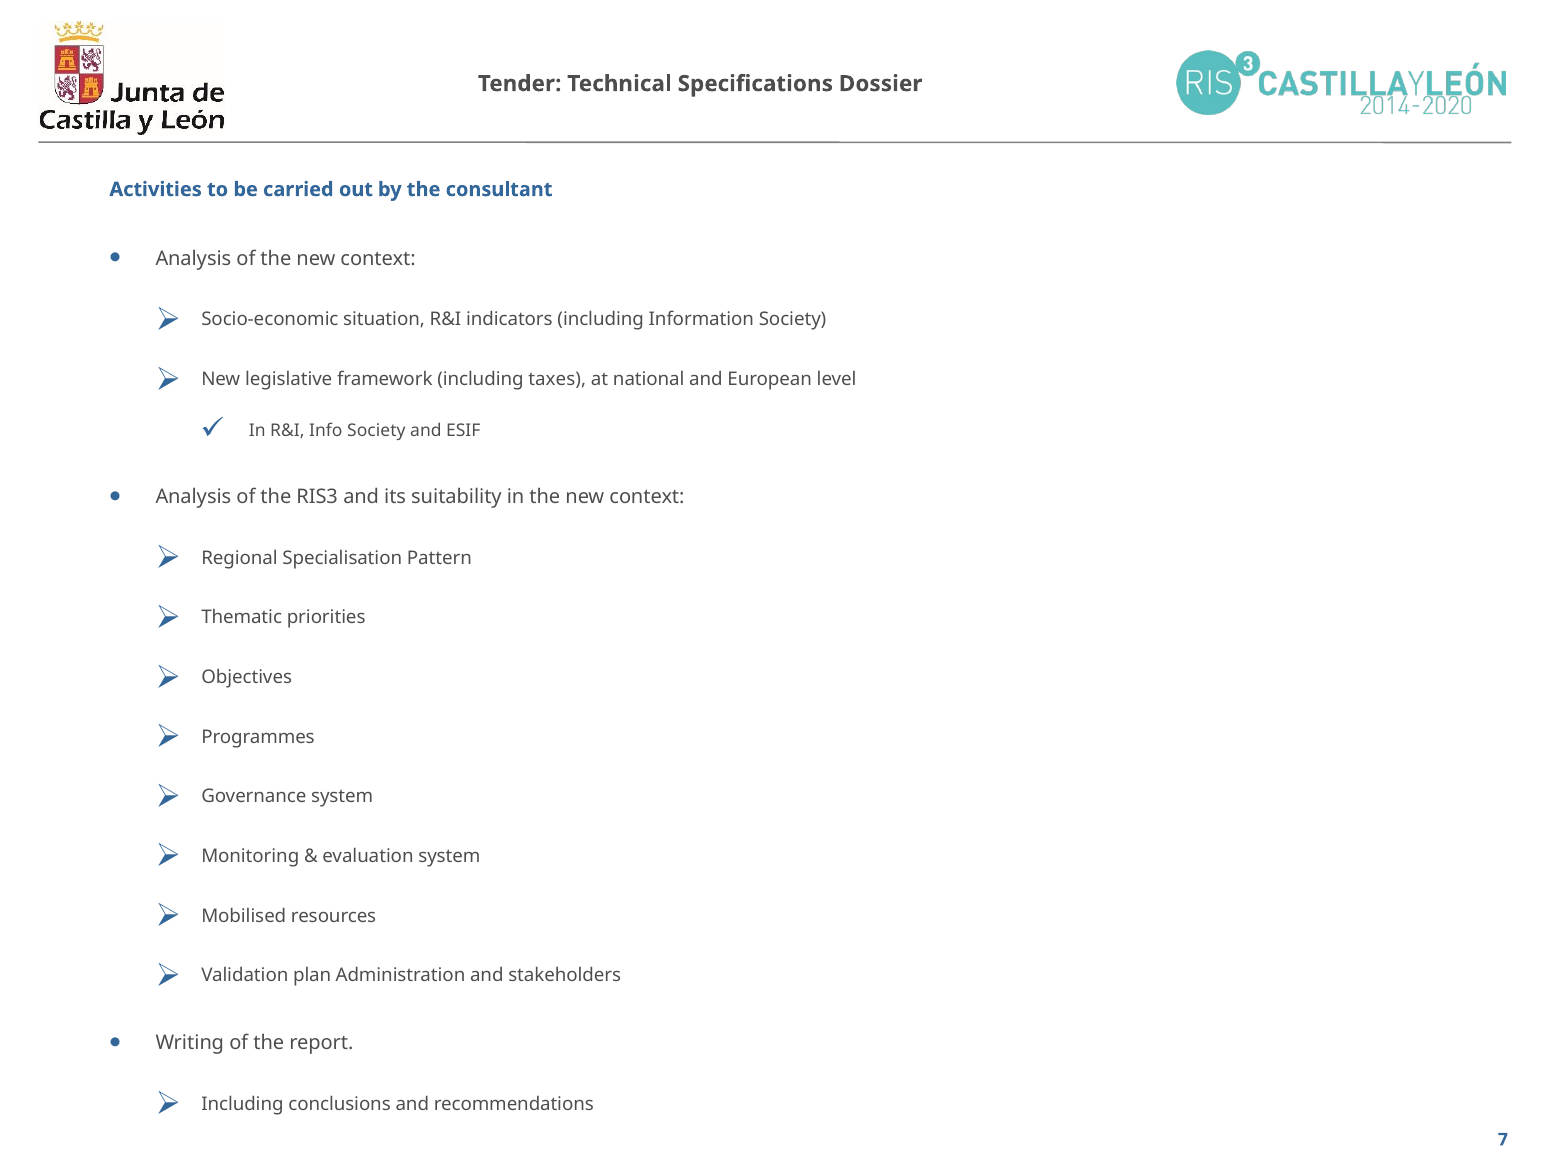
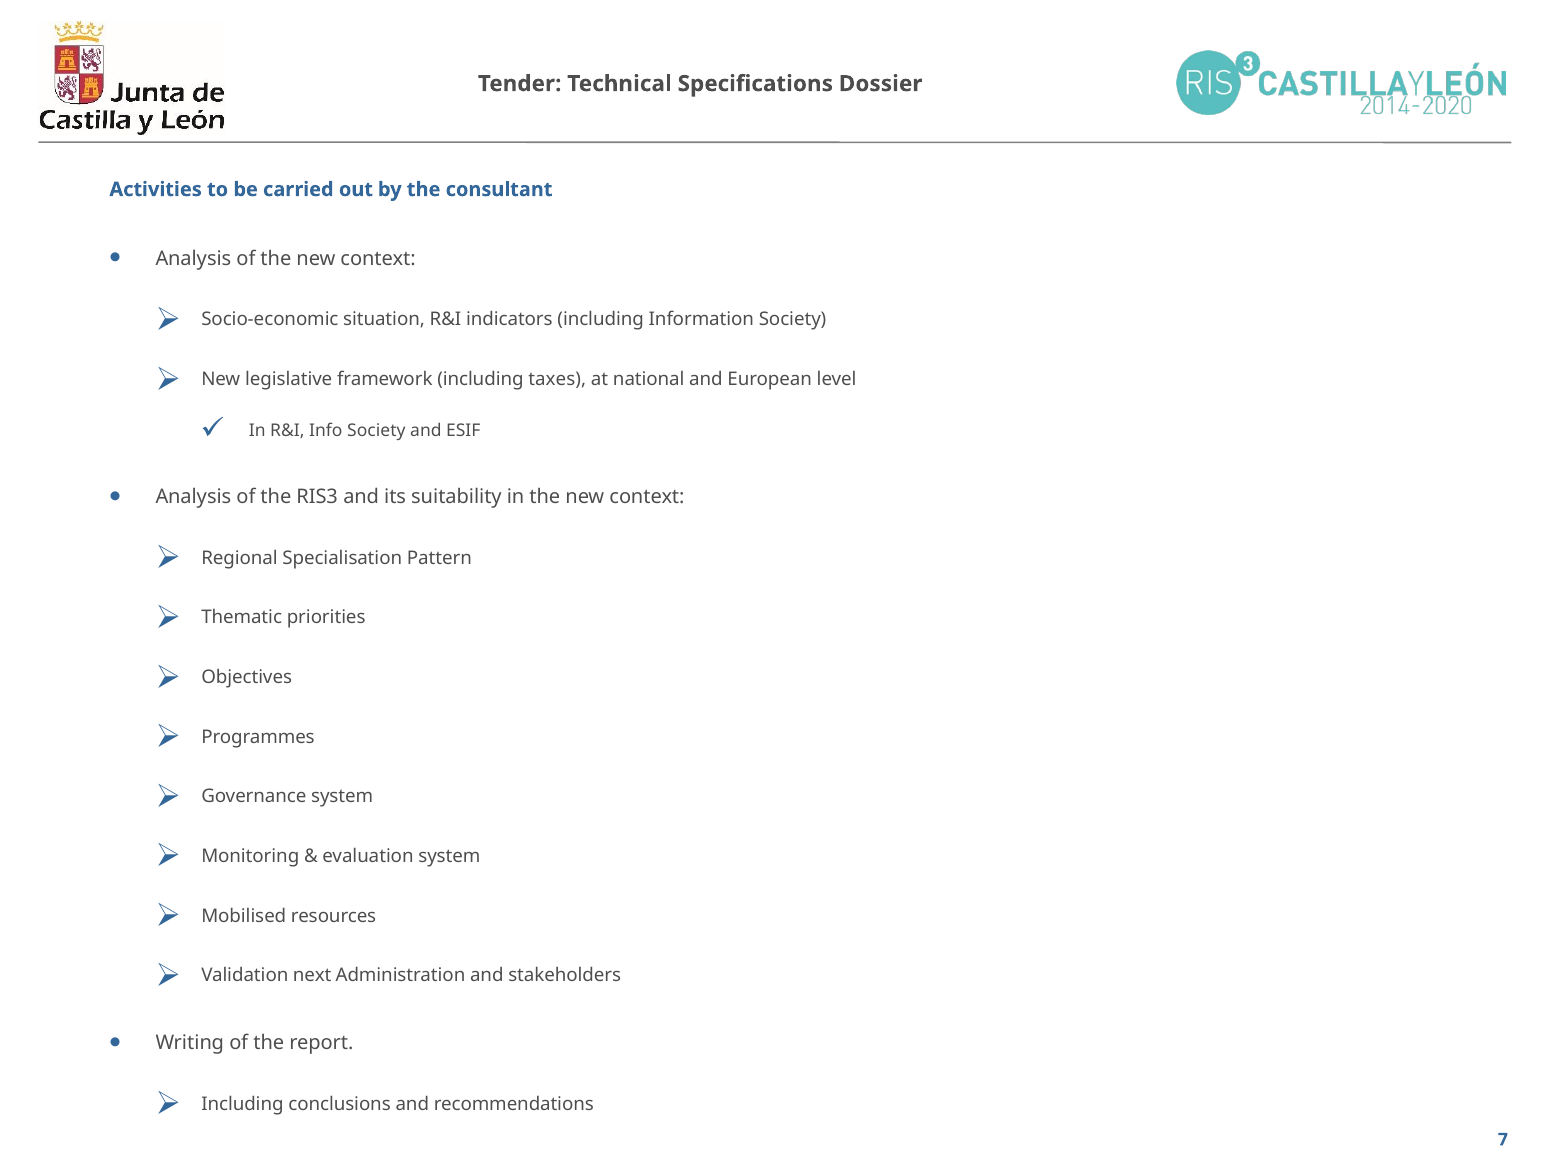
plan: plan -> next (312, 975)
